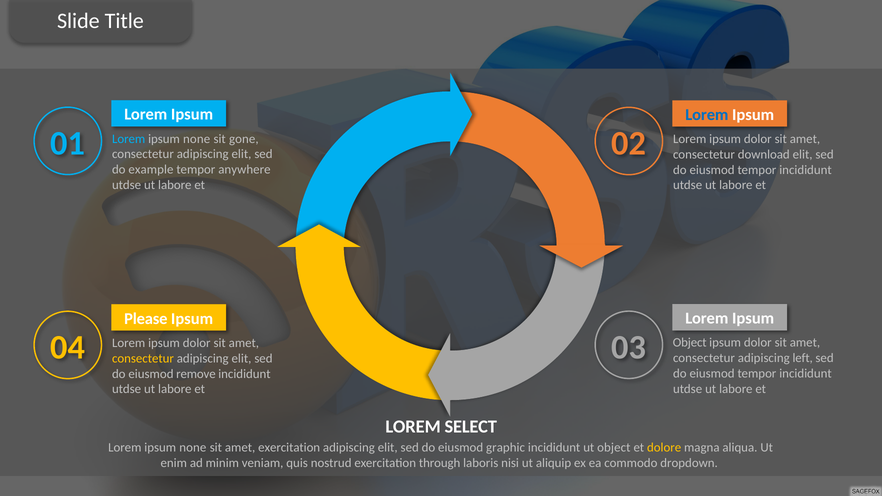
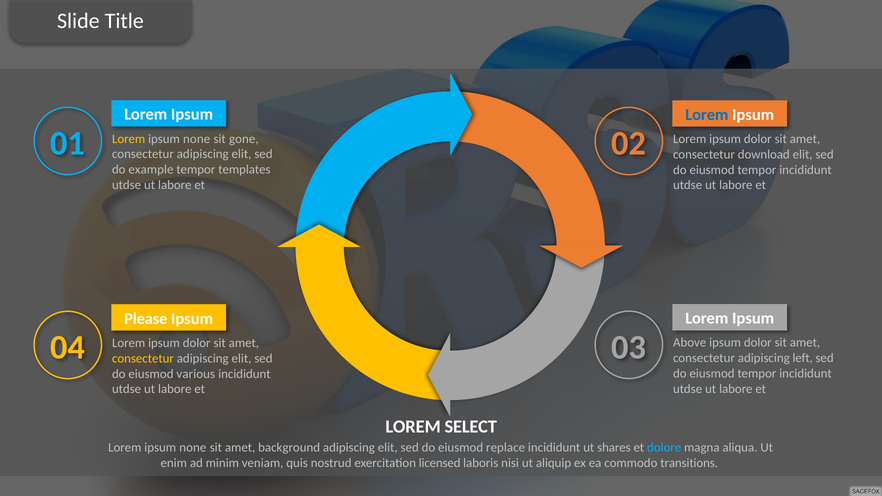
Lorem colour: light blue -> yellow (129, 139)
anywhere: anywhere -> templates (244, 170)
03 Object: Object -> Above (690, 343)
remove: remove -> various (196, 374)
amet exercitation: exercitation -> background (289, 448)
graphic: graphic -> replace (506, 448)
ut object: object -> shares (614, 448)
dolore colour: yellow -> light blue (664, 448)
through: through -> licensed (440, 463)
dropdown: dropdown -> transitions (689, 463)
